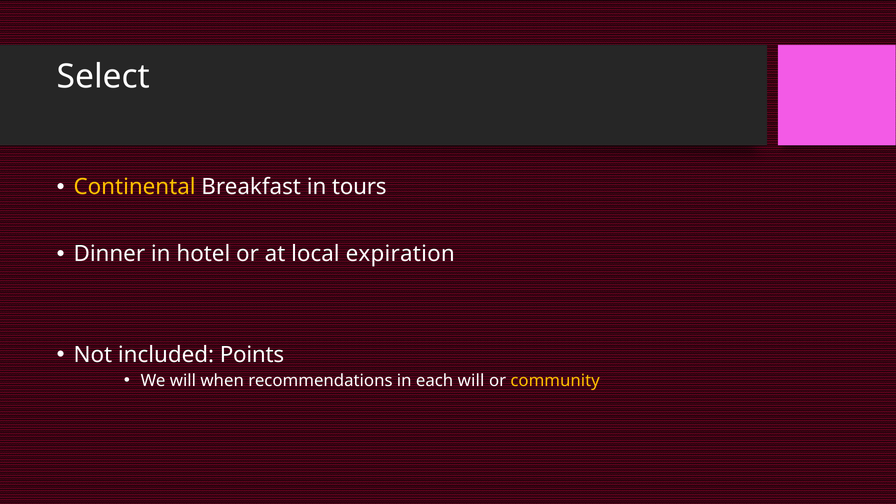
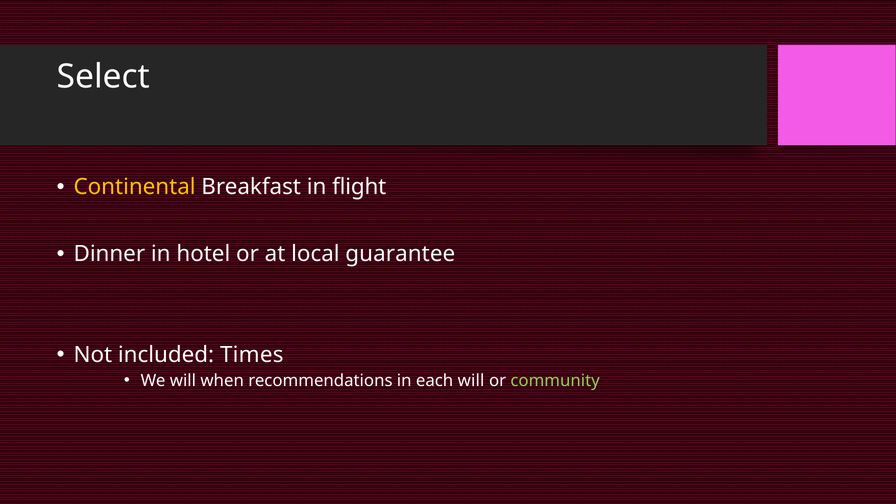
tours: tours -> flight (359, 187)
expiration: expiration -> guarantee (400, 254)
Points: Points -> Times (252, 355)
community colour: yellow -> light green (555, 381)
